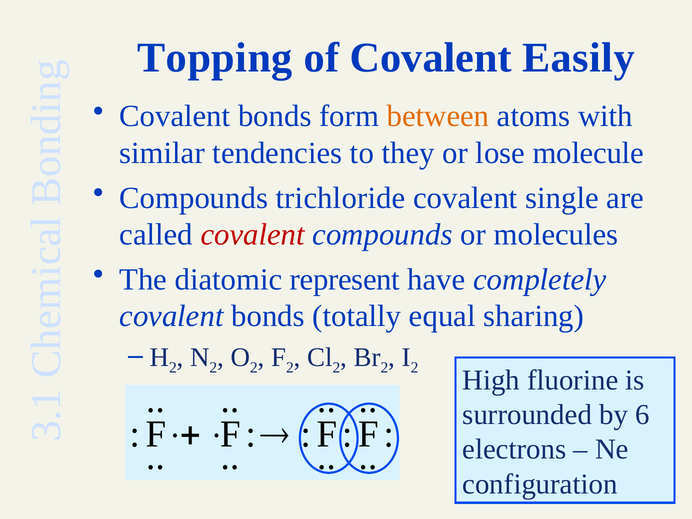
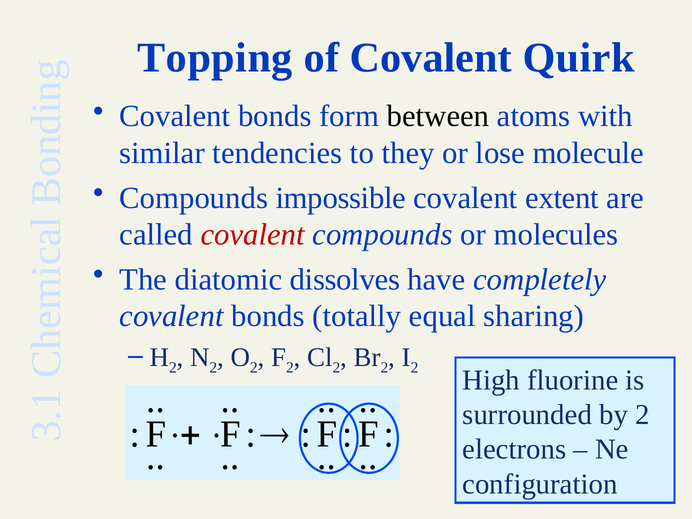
Easily: Easily -> Quirk (579, 58)
between colour: orange -> black (438, 116)
trichloride: trichloride -> impossible (341, 198)
single: single -> extent (562, 198)
represent: represent -> dissolves (345, 279)
by 6: 6 -> 2 (642, 415)
